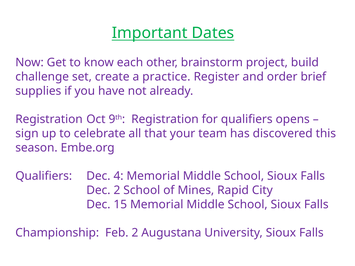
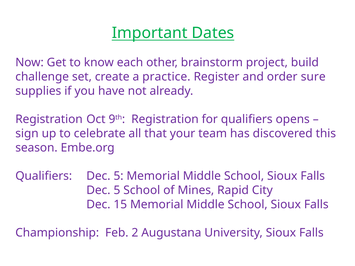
brief: brief -> sure (313, 77)
Qualifiers Dec 4: 4 -> 5 (118, 176)
2: 2 -> 5 (117, 190)
